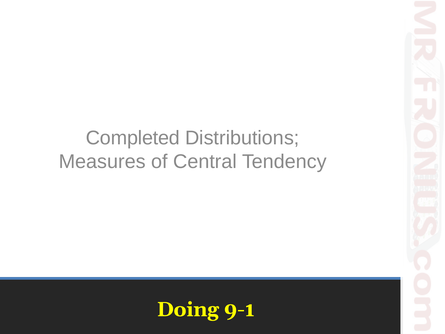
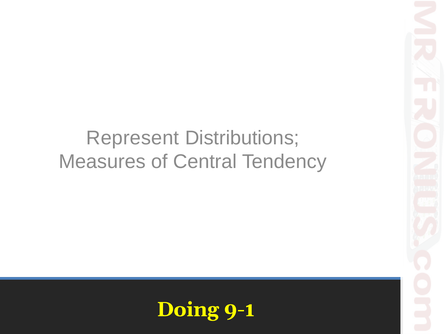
Completed: Completed -> Represent (133, 138)
